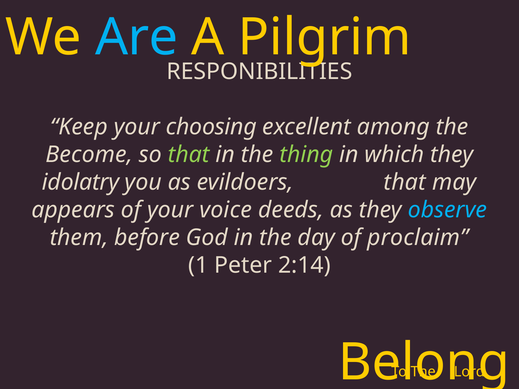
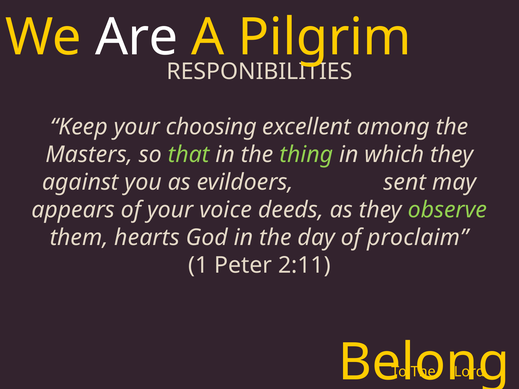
Are colour: light blue -> white (137, 37)
Become: Become -> Masters (89, 155)
idolatry: idolatry -> against (80, 182)
evildoers that: that -> sent (405, 182)
observe colour: light blue -> light green (447, 210)
before: before -> hearts (147, 238)
2:14: 2:14 -> 2:11 (304, 265)
